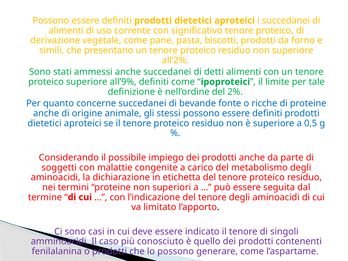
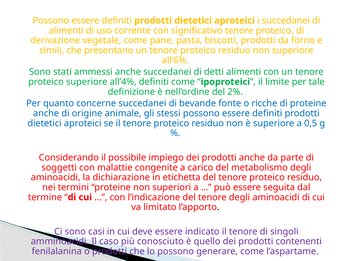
all’2%: all’2% -> all’6% (175, 60)
all’9%: all’9% -> all’4% (123, 82)
